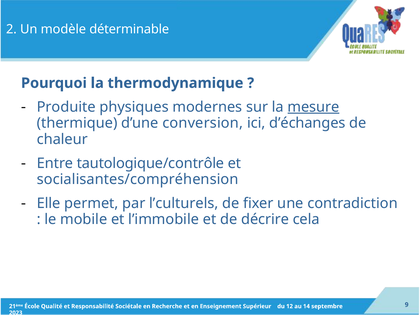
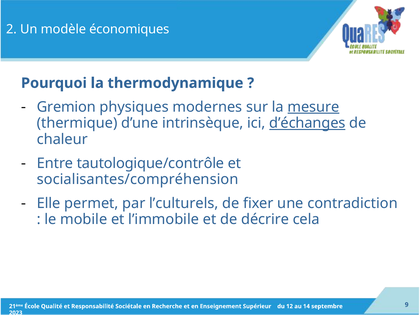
déterminable: déterminable -> économiques (129, 29)
Produite: Produite -> Gremion (66, 107)
conversion: conversion -> intrinsèque (203, 123)
d’échanges underline: none -> present (307, 123)
